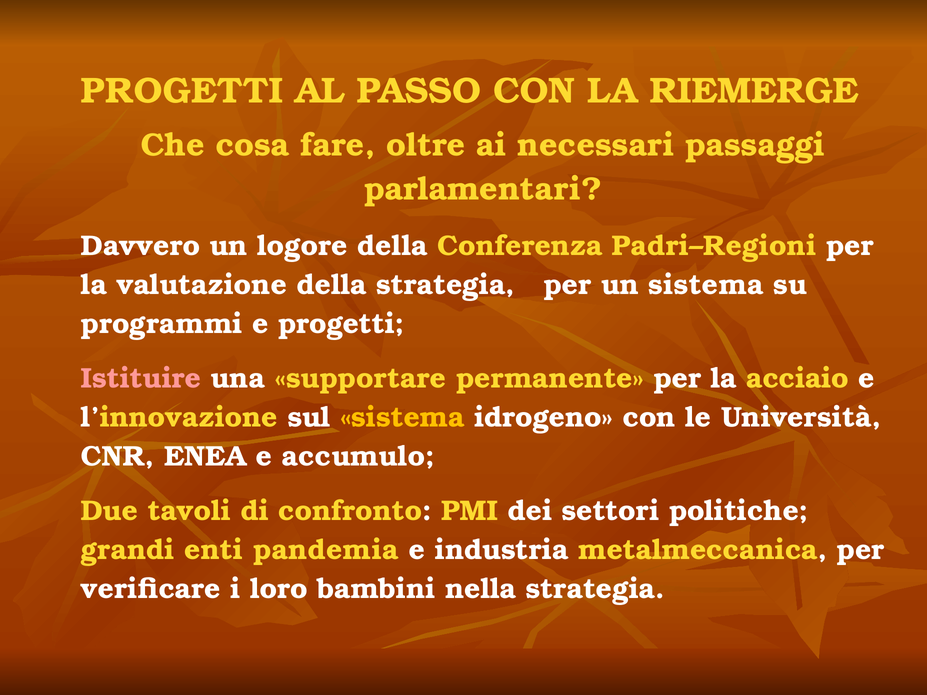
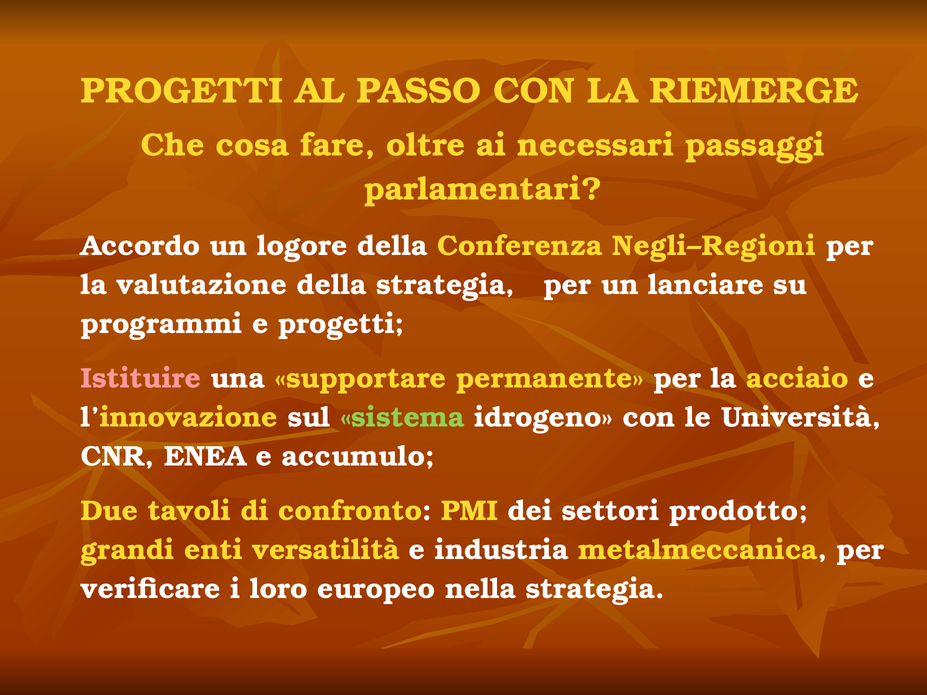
Davvero: Davvero -> Accordo (141, 246)
Padri–Regioni: Padri–Regioni -> Negli–Regioni (714, 246)
un sistema: sistema -> lanciare (706, 285)
sistema colour: yellow -> light green (402, 418)
politiche: politiche -> prodotto (739, 511)
pandemia: pandemia -> versatilità (326, 550)
bambini: bambini -> europeo (376, 589)
